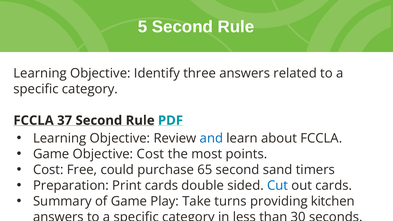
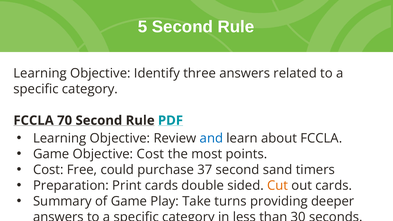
37: 37 -> 70 (65, 121)
65: 65 -> 37 (205, 170)
Cut colour: blue -> orange (278, 186)
kitchen: kitchen -> deeper (333, 201)
